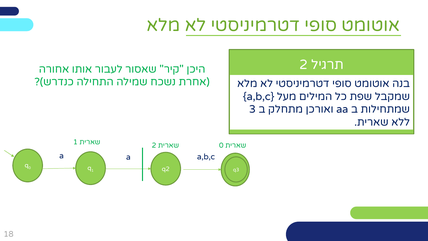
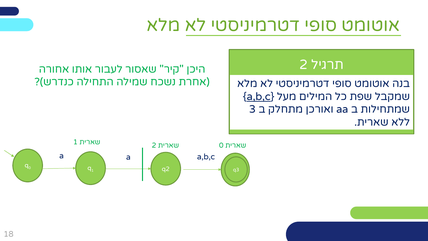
a,b,c underline: none -> present (259, 96)
